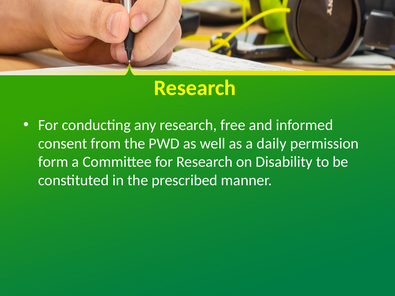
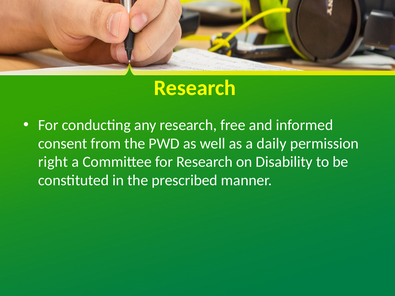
form: form -> right (53, 162)
